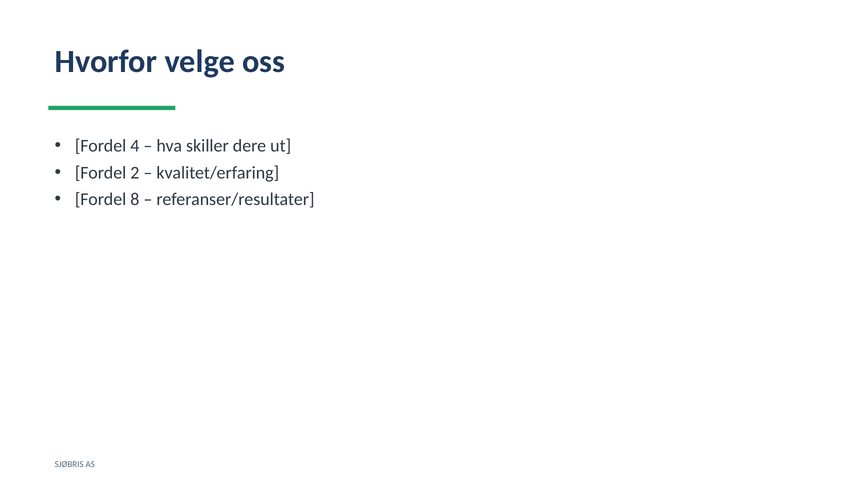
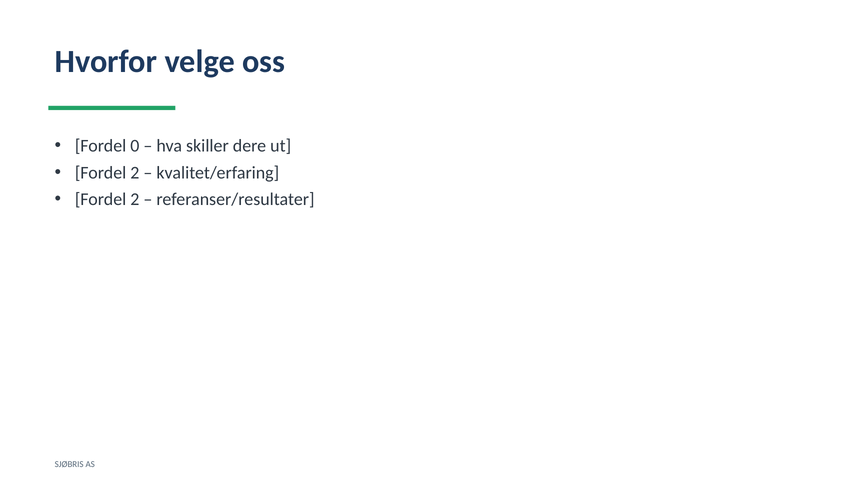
4: 4 -> 0 (135, 146)
8: 8 -> 2 (135, 199)
